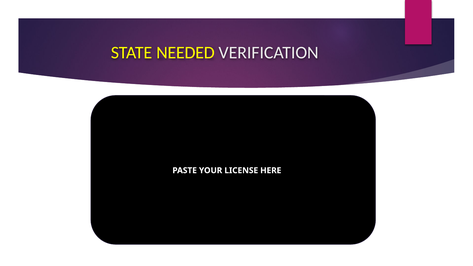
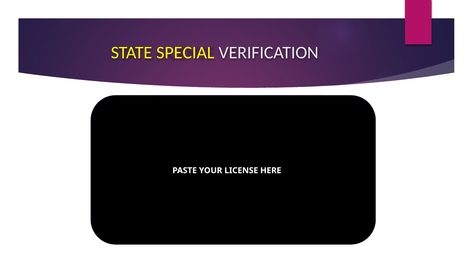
NEEDED: NEEDED -> SPECIAL (185, 53)
